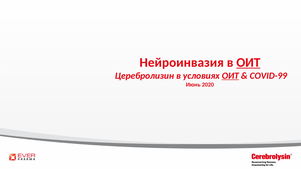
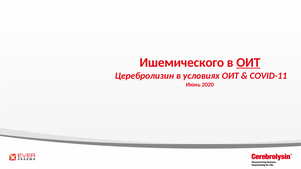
Нейроинвазия: Нейроинвазия -> Ишемического (182, 63)
ОИТ underline: present -> none (230, 76)
COVID-99: COVID-99 -> COVID-11 (268, 76)
